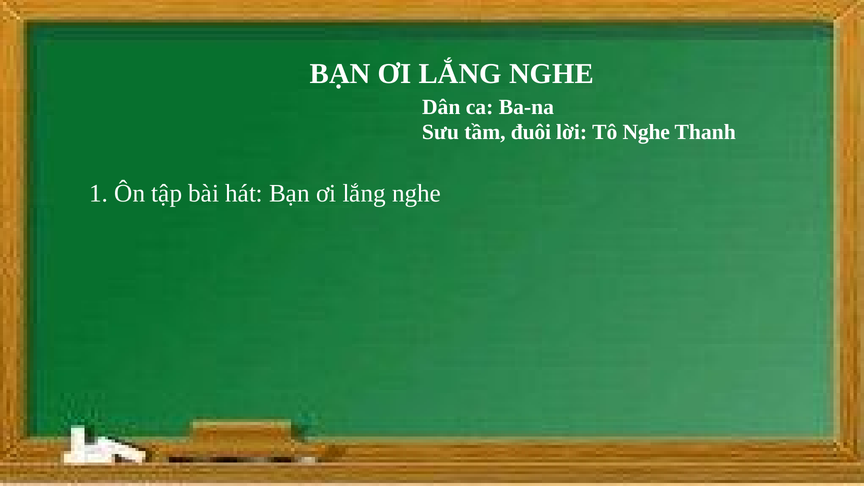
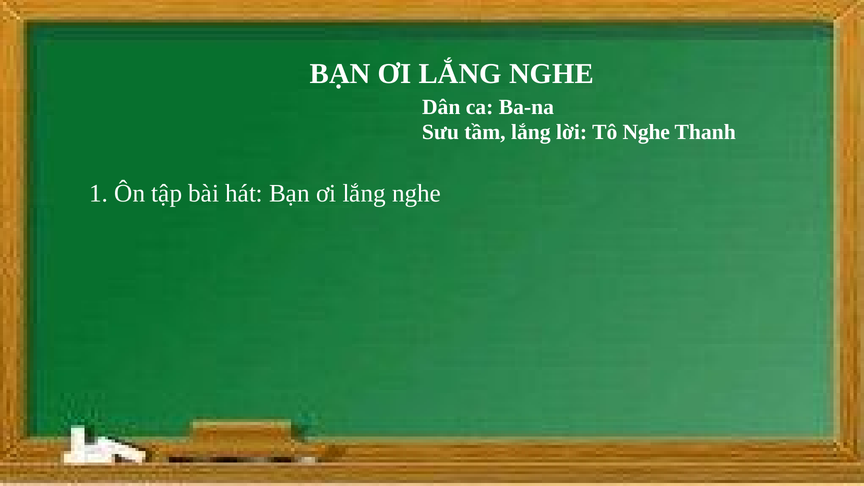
tầm đuôi: đuôi -> lắng (531, 132)
